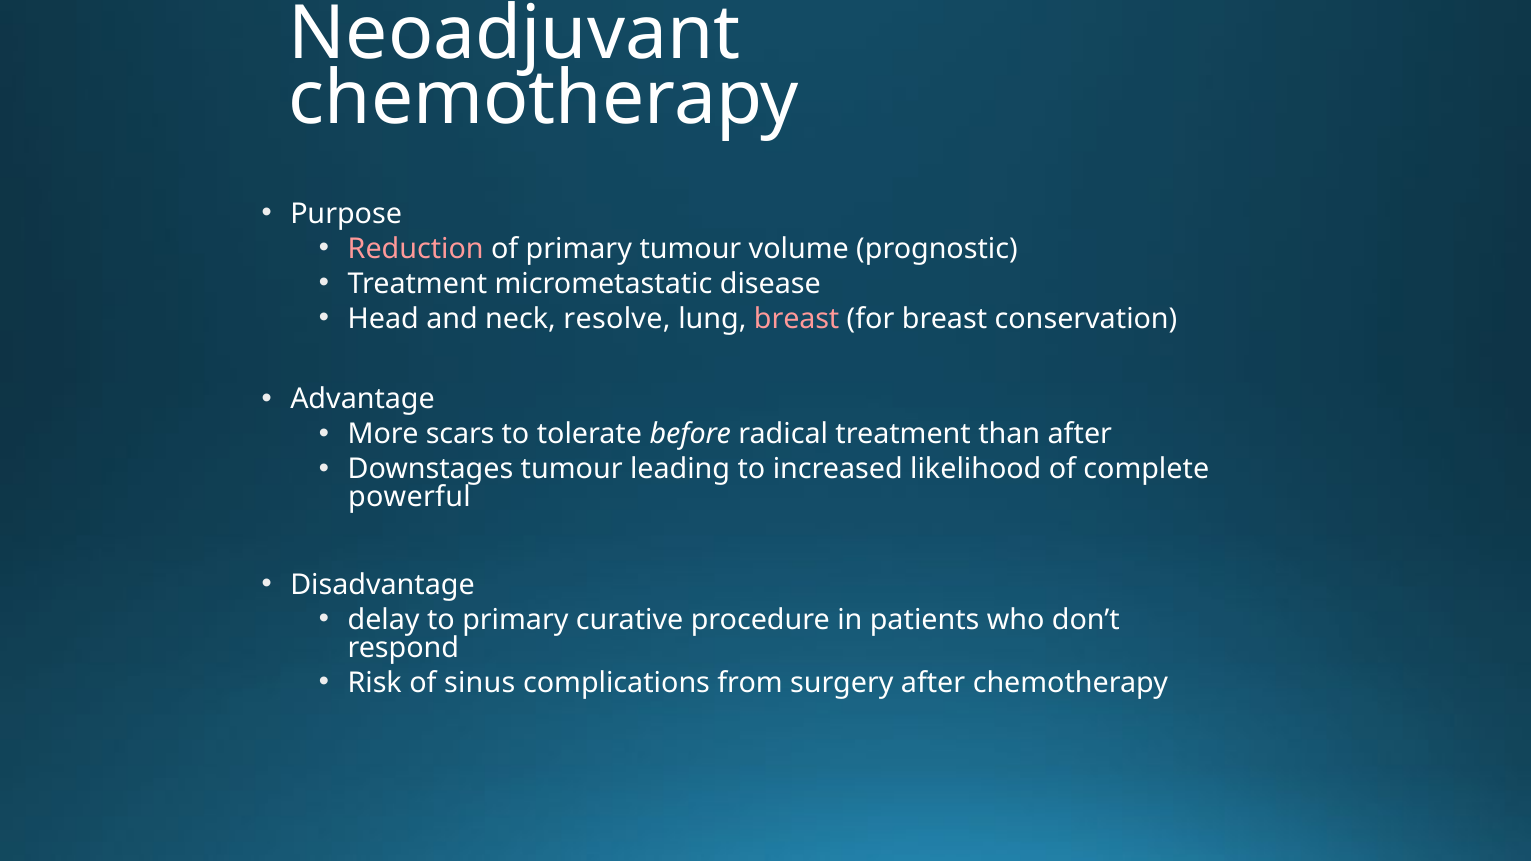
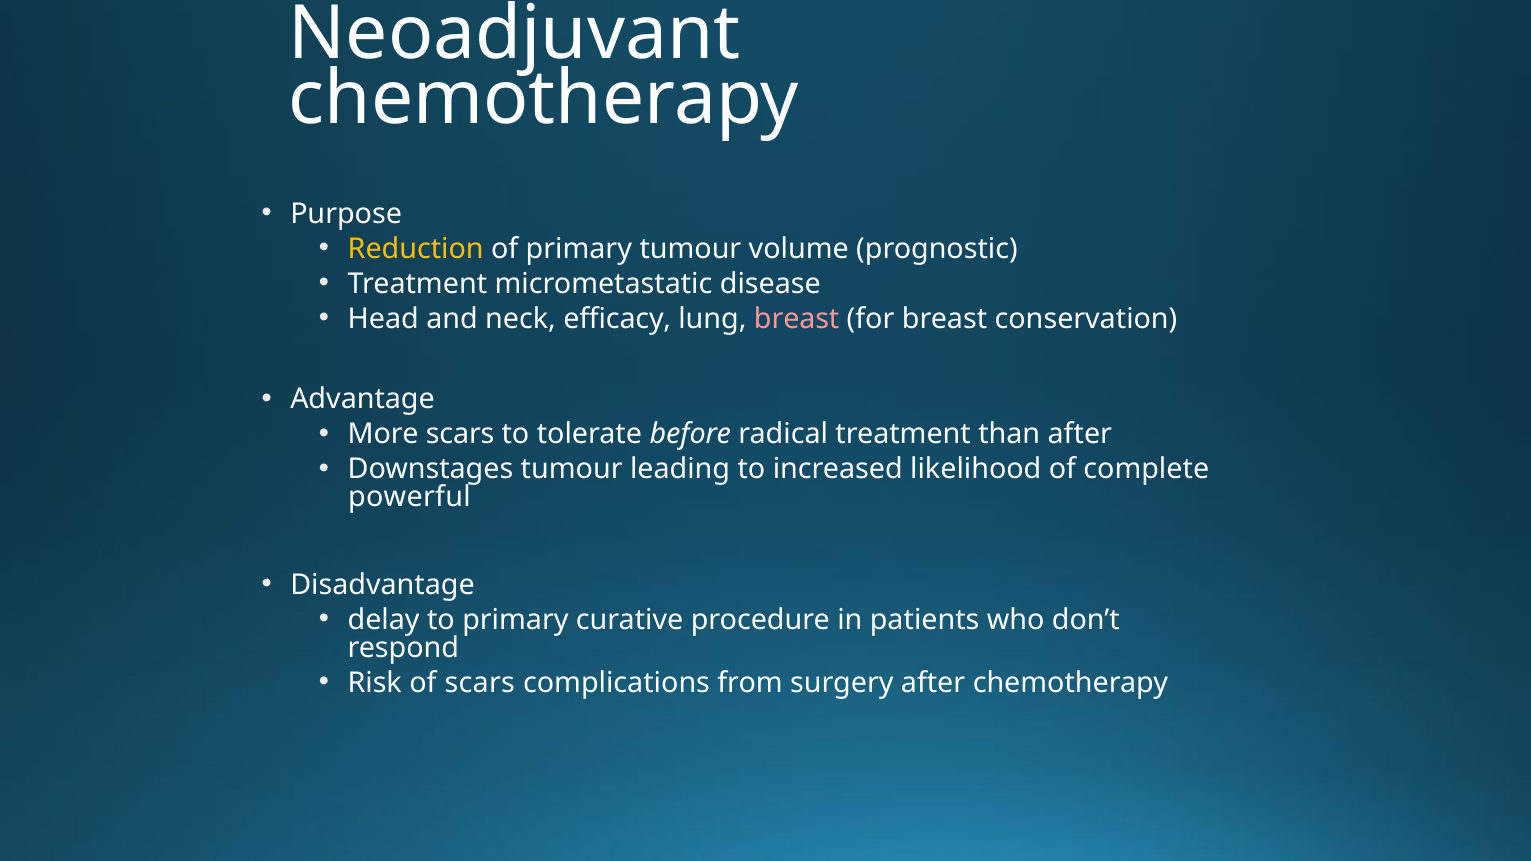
Reduction colour: pink -> yellow (416, 249)
resolve: resolve -> efficacy (617, 319)
of sinus: sinus -> scars (480, 683)
